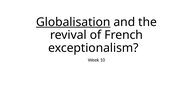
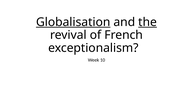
the underline: none -> present (148, 22)
